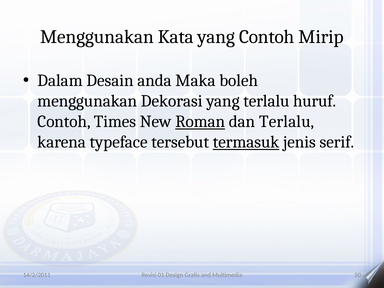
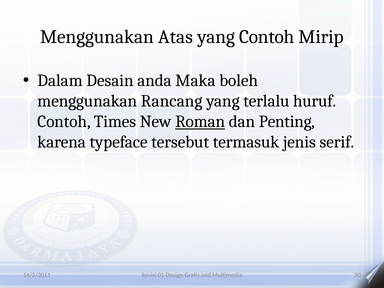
Kata: Kata -> Atas (176, 37)
Dekorasi: Dekorasi -> Rancang (172, 101)
dan Terlalu: Terlalu -> Penting (287, 122)
termasuk underline: present -> none (246, 142)
